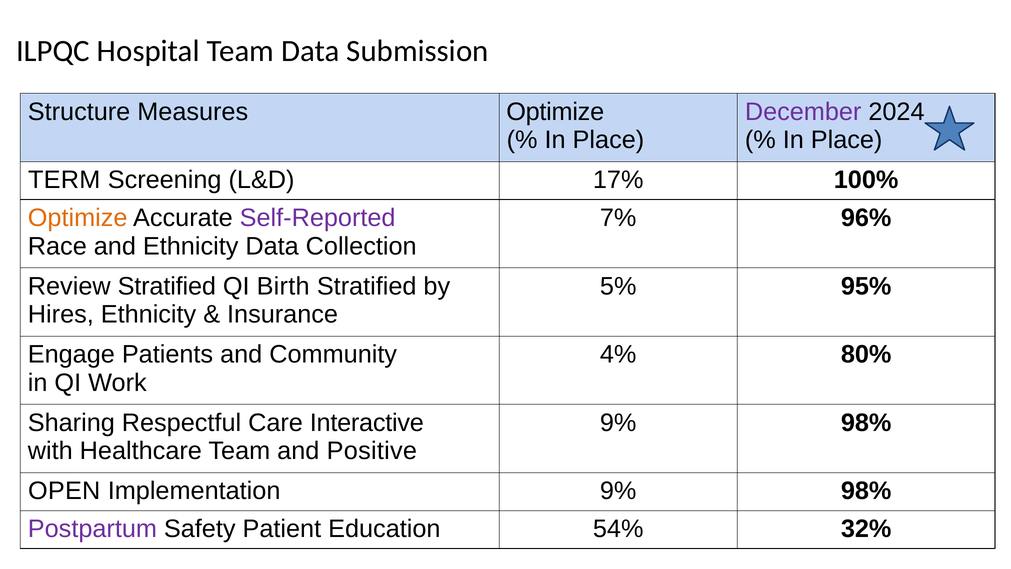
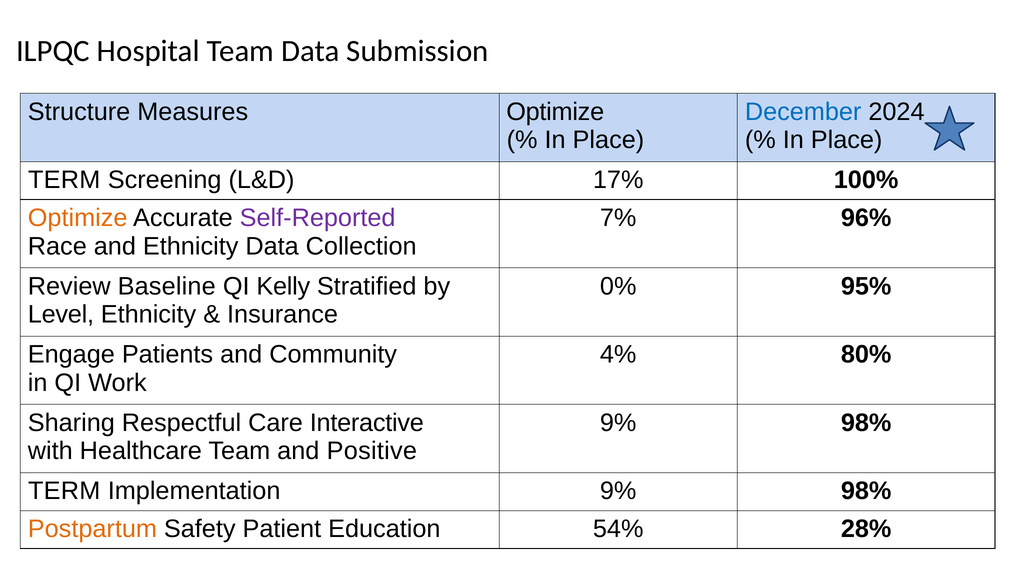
December colour: purple -> blue (803, 112)
Review Stratified: Stratified -> Baseline (167, 286)
Birth: Birth -> Kelly (283, 286)
5%: 5% -> 0% (618, 286)
Hires: Hires -> Level (61, 314)
OPEN: OPEN -> TERM (64, 491)
Postpartum colour: purple -> orange (92, 529)
32%: 32% -> 28% (866, 529)
